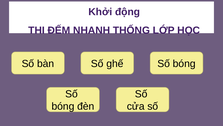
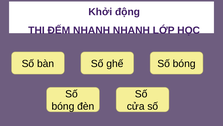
NHANH THỐNG: THỐNG -> NHANH (131, 30)
